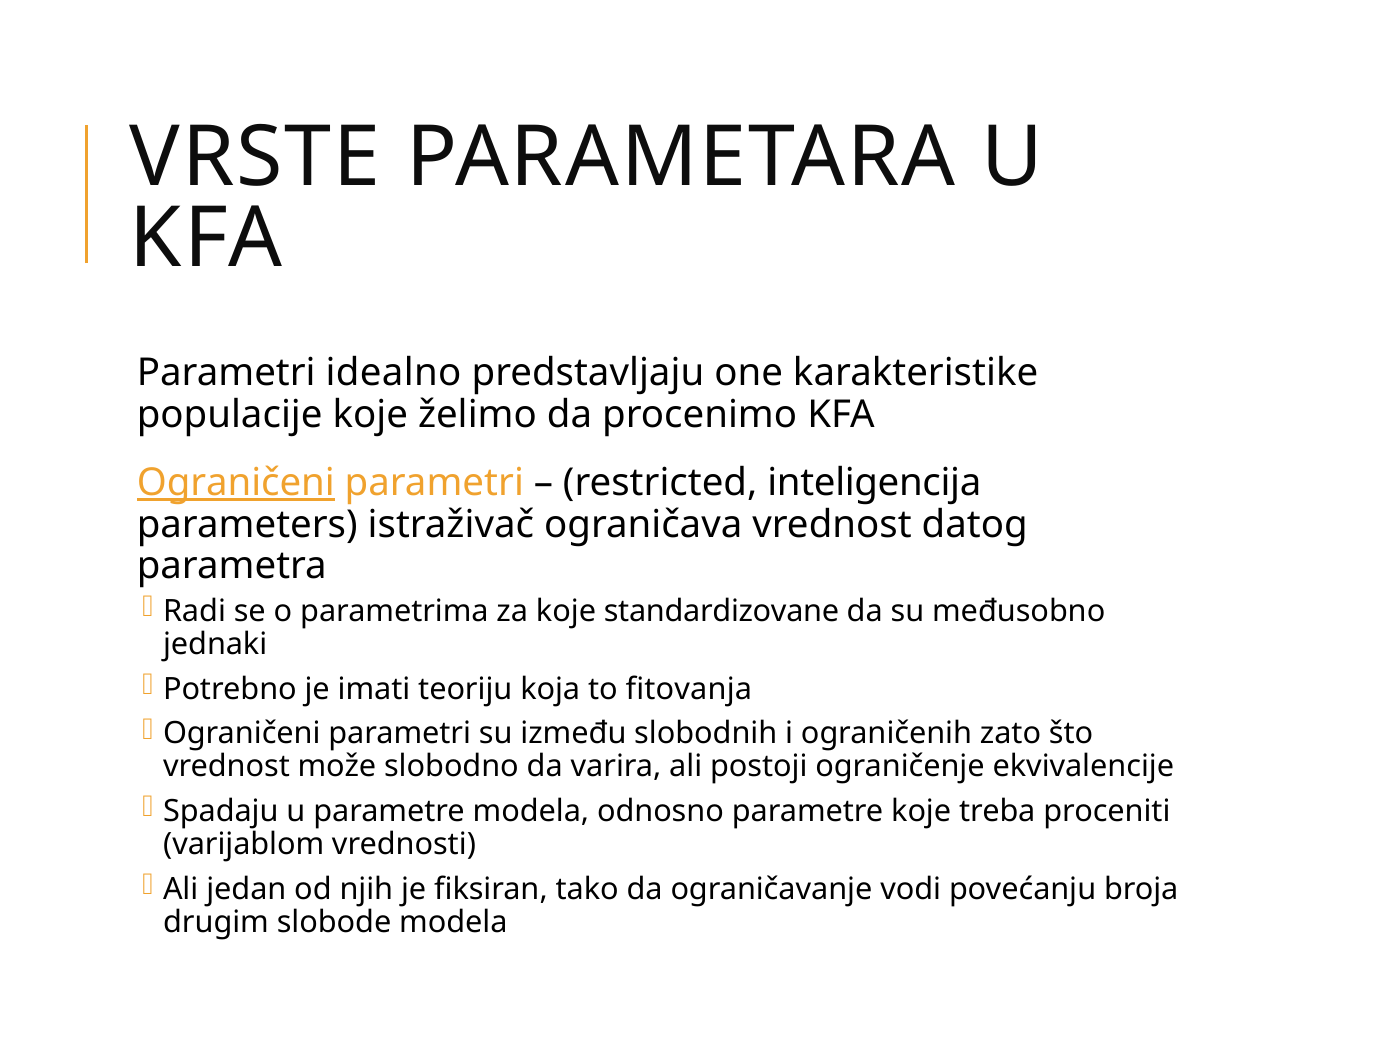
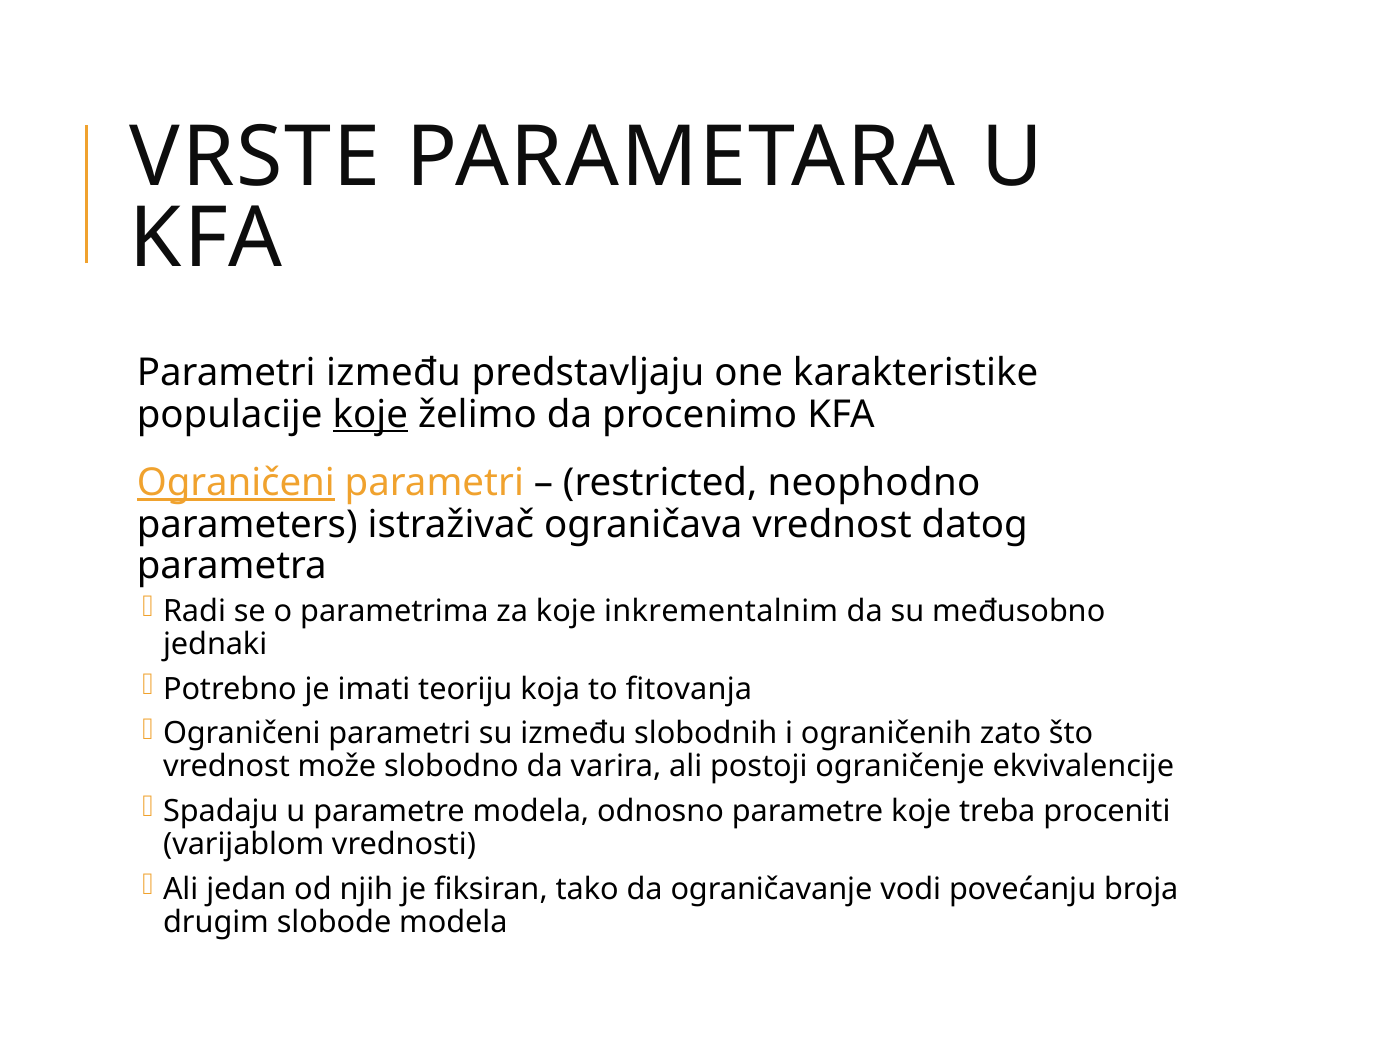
Parametri idealno: idealno -> između (394, 373)
koje underline: none -> present (370, 414)
inteligencija: inteligencija -> neophodno (874, 483)
standardizovane: standardizovane -> inkrementalnim (721, 611)
